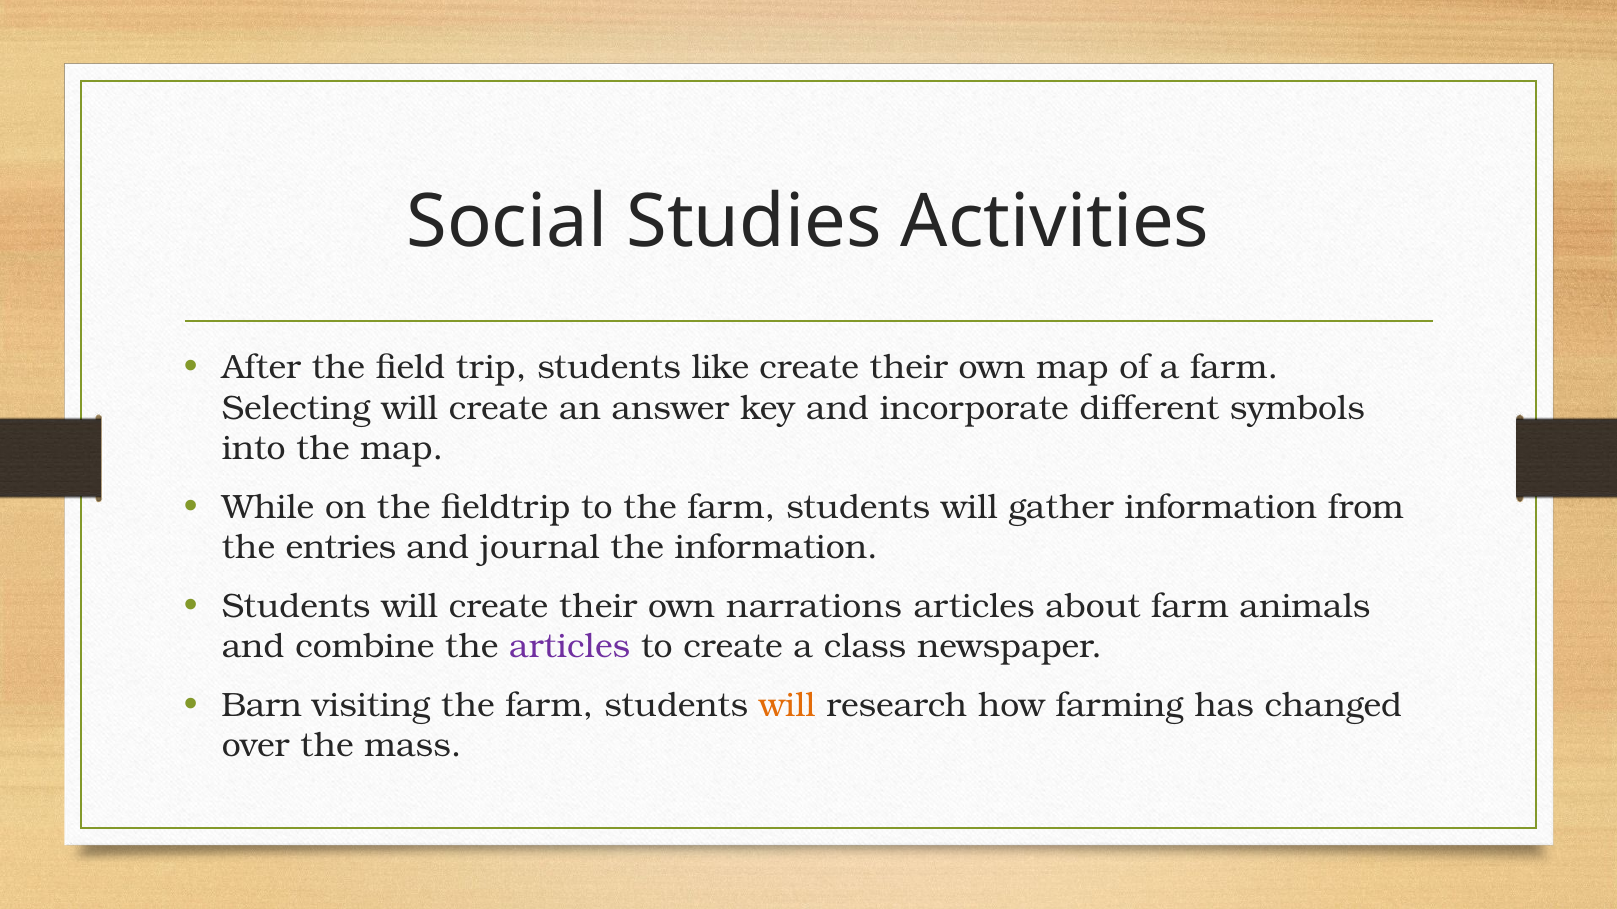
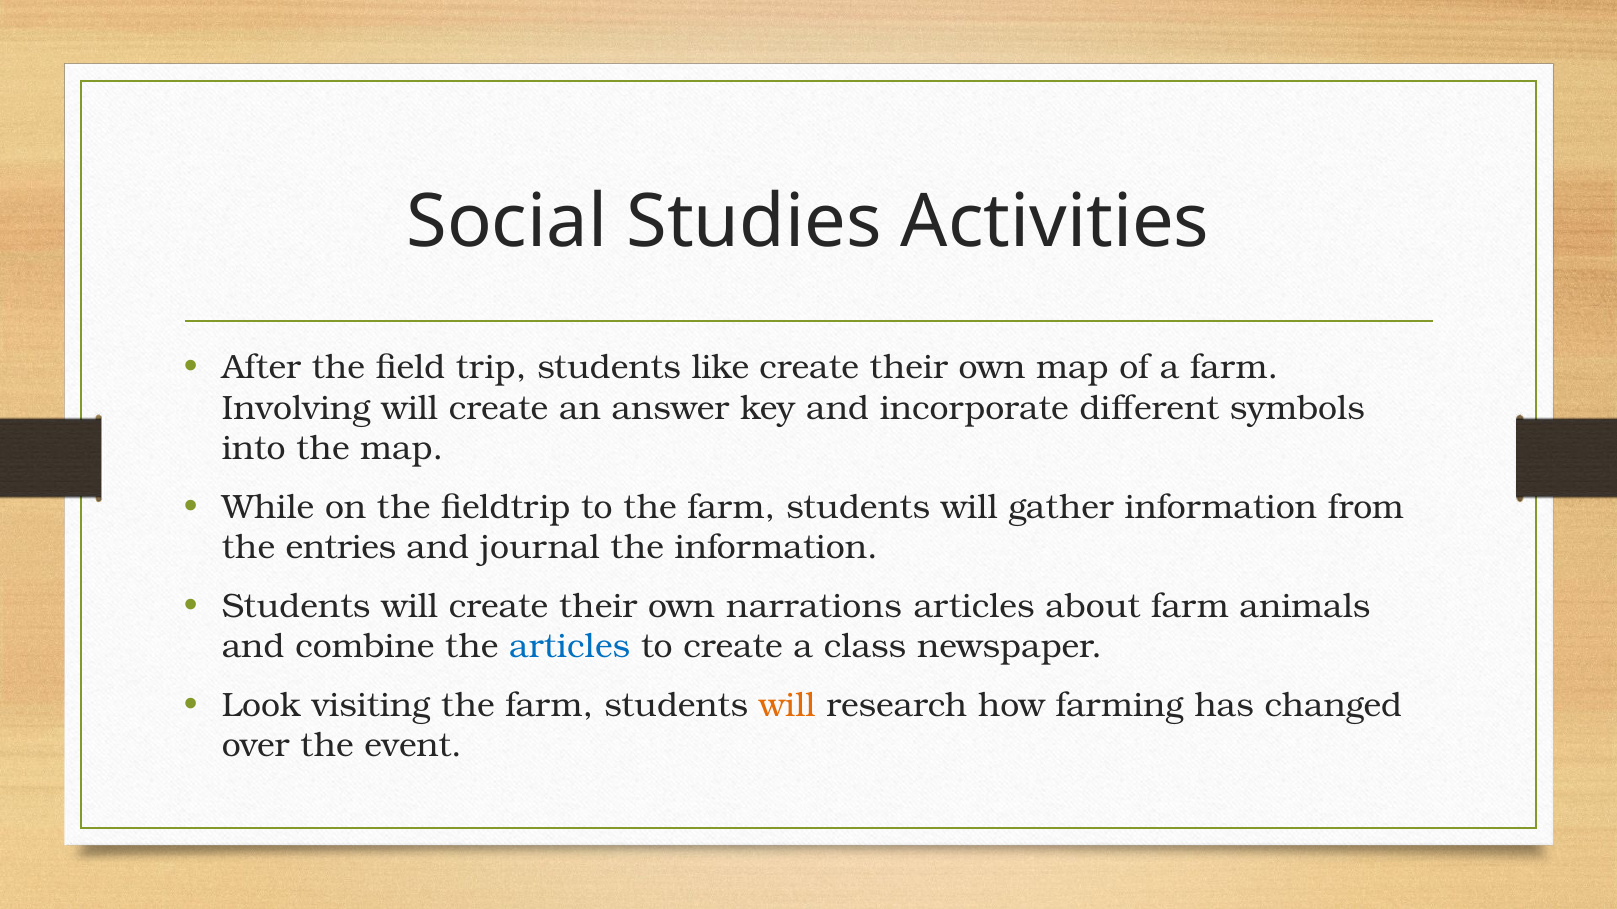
Selecting: Selecting -> Involving (296, 408)
articles colour: purple -> blue (570, 647)
Barn: Barn -> Look (261, 705)
mass: mass -> event (413, 746)
